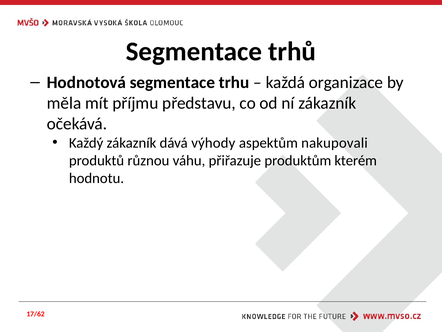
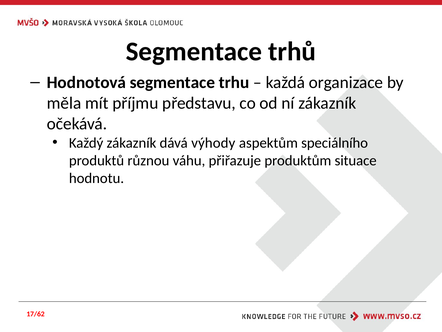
nakupovali: nakupovali -> speciálního (335, 143)
kterém: kterém -> situace (356, 160)
